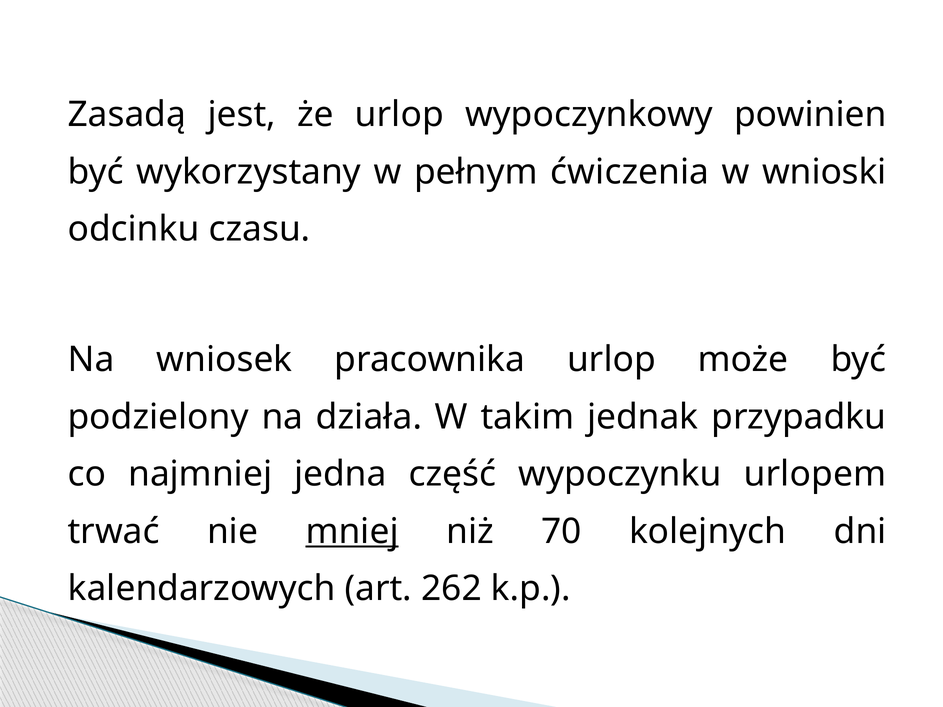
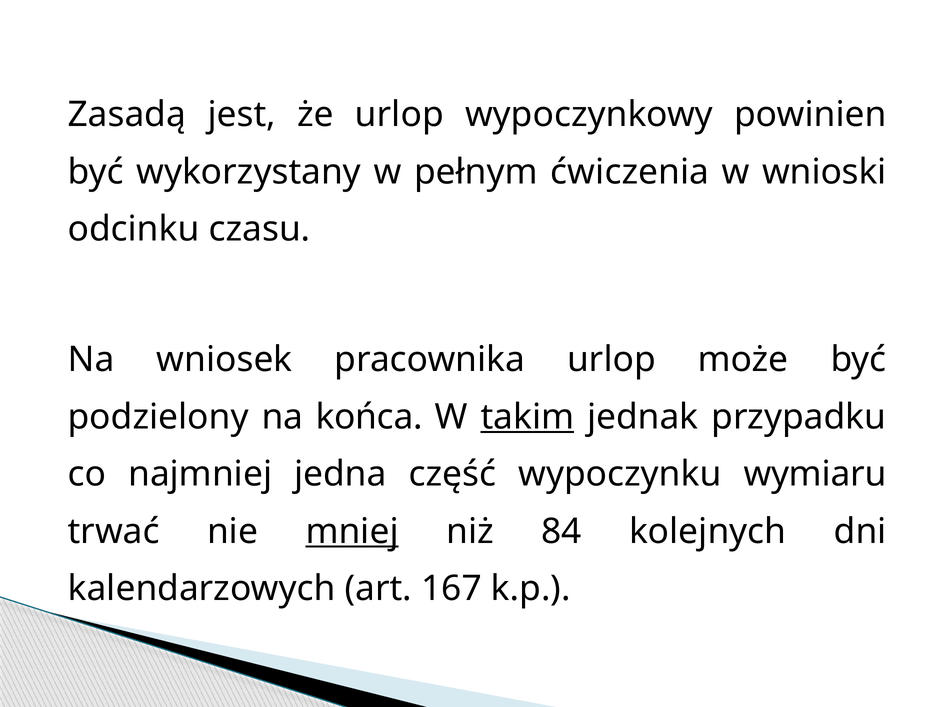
działa: działa -> końca (369, 417)
takim underline: none -> present (527, 417)
urlopem: urlopem -> wymiaru (815, 474)
70: 70 -> 84 (561, 532)
262: 262 -> 167 (451, 589)
